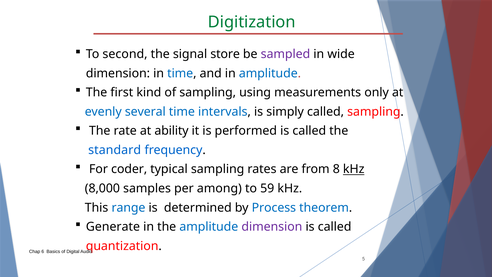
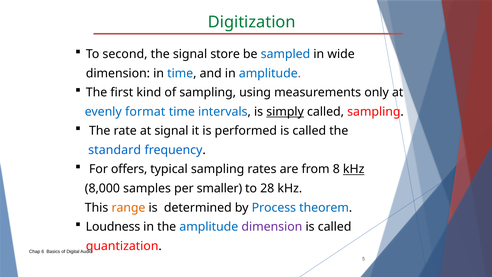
sampled colour: purple -> blue (285, 54)
several: several -> format (145, 112)
simply underline: none -> present (285, 112)
at ability: ability -> signal (171, 131)
coder: coder -> offers (129, 169)
among: among -> smaller (219, 188)
59: 59 -> 28 (267, 188)
range colour: blue -> orange (128, 207)
Generate: Generate -> Loudness (113, 227)
